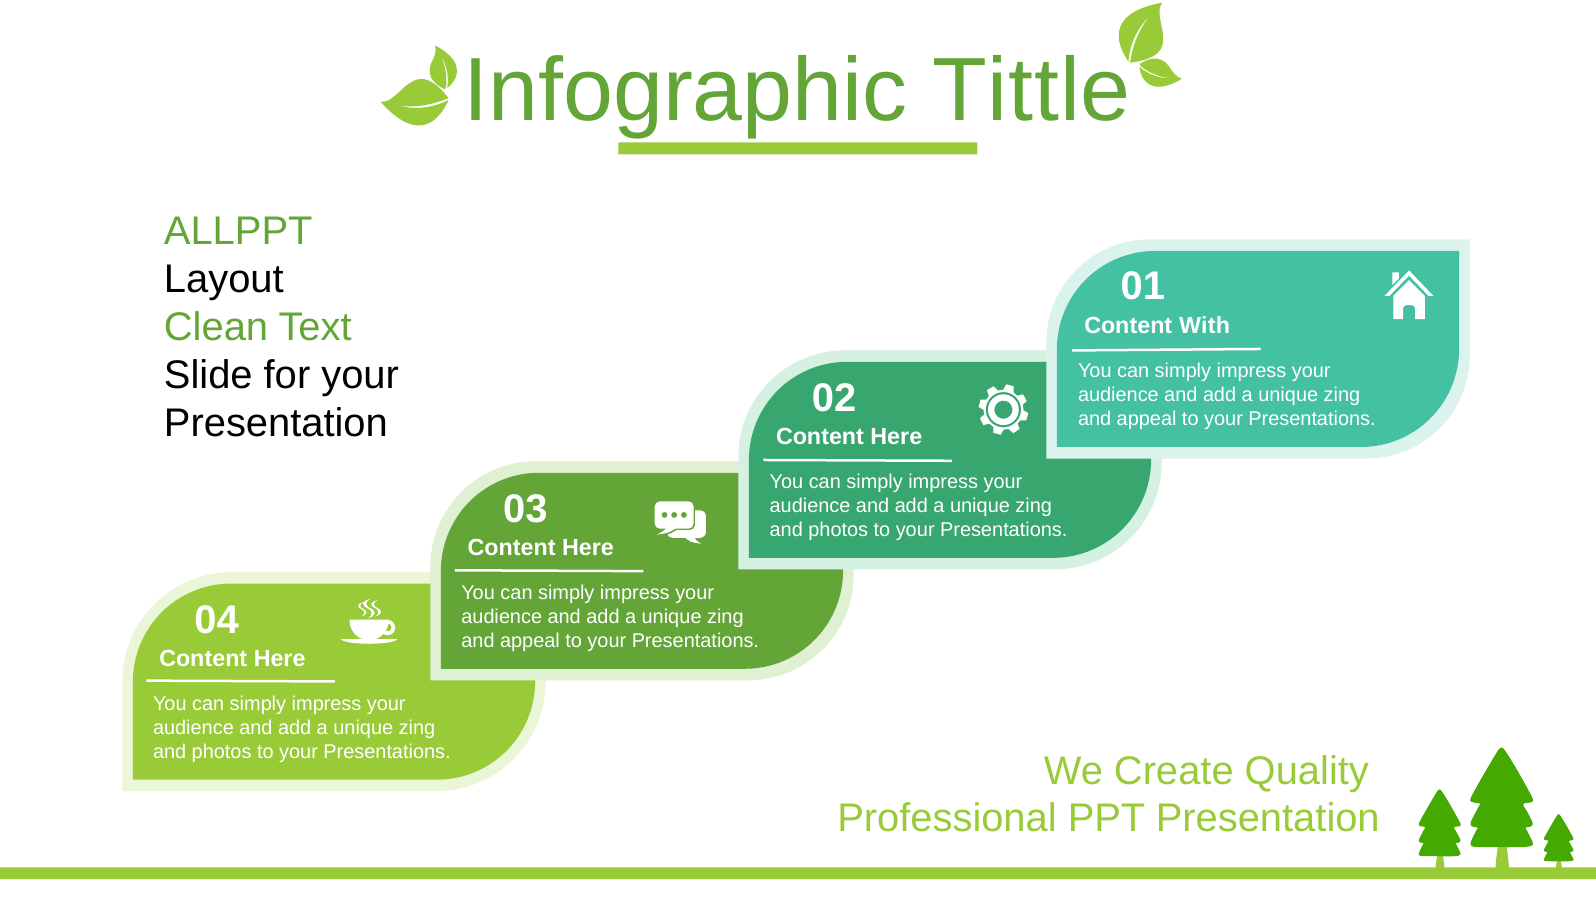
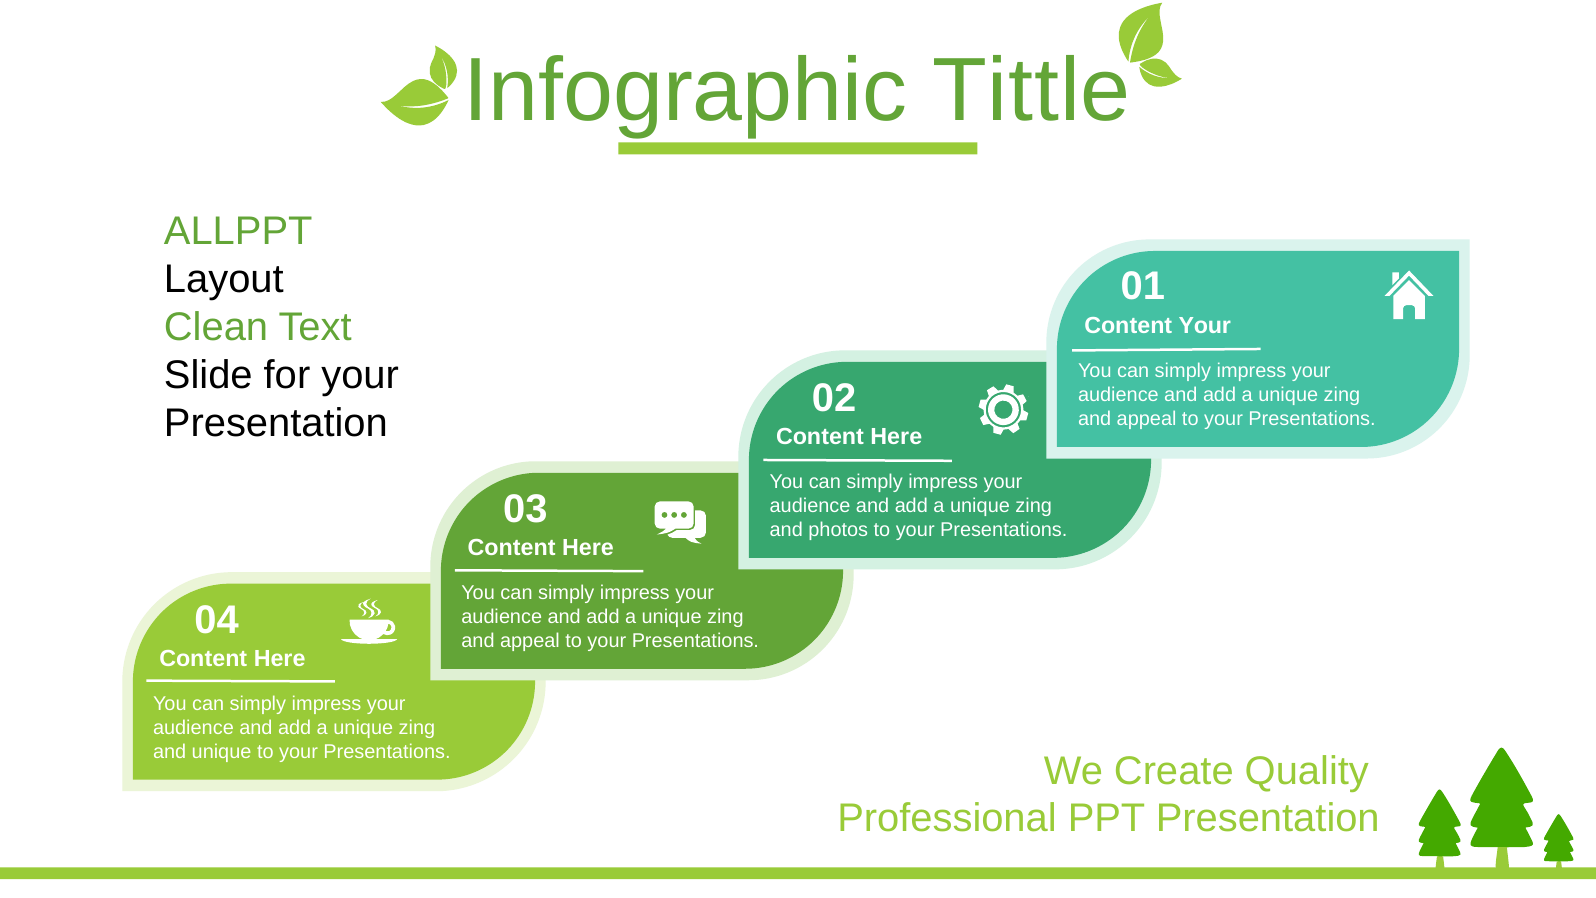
Content With: With -> Your (1205, 326)
photos: photos -> unique (222, 752)
